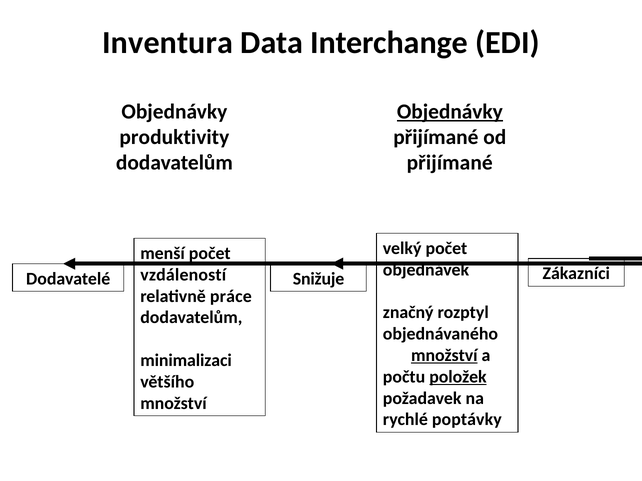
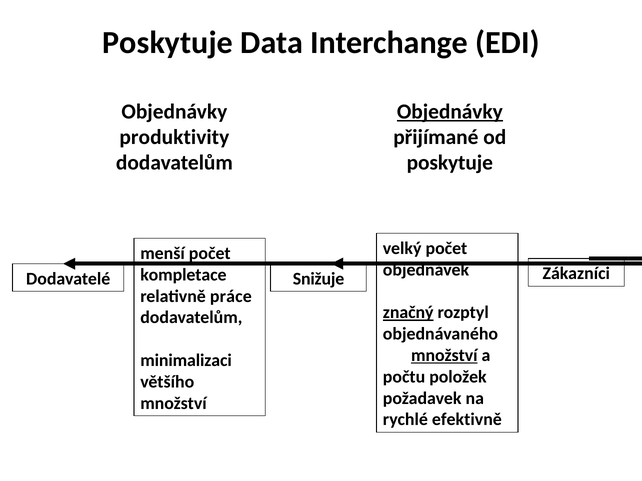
Inventura: Inventura -> Poskytuje (168, 43)
přijímané: přijímané -> poskytuje (450, 163)
vzdáleností: vzdáleností -> kompletace (183, 275)
značný underline: none -> present (408, 313)
položek underline: present -> none (458, 377)
poptávky: poptávky -> efektivně (467, 420)
